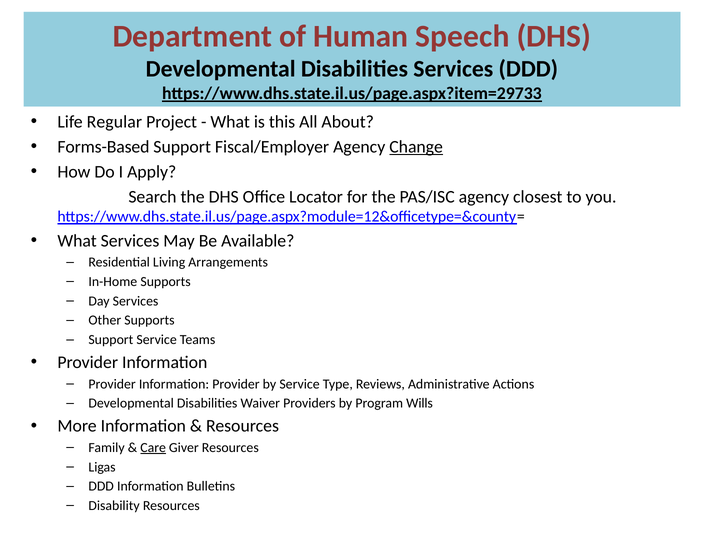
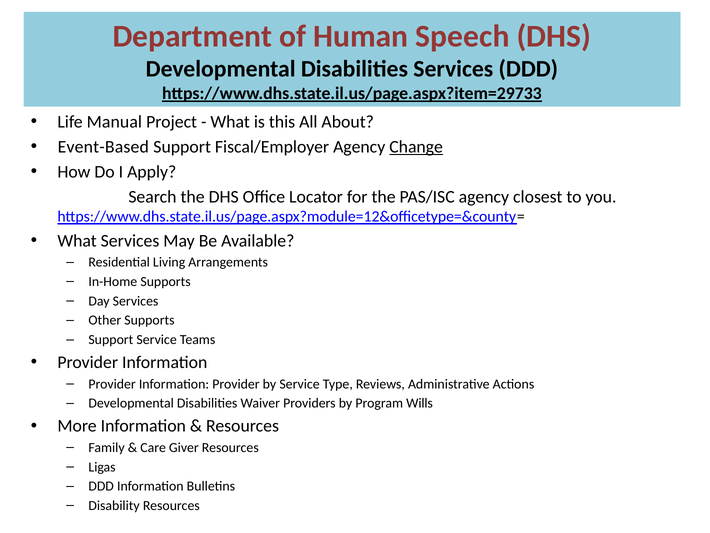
Regular: Regular -> Manual (114, 122)
Forms-Based: Forms-Based -> Event-Based (103, 147)
Care underline: present -> none (153, 447)
